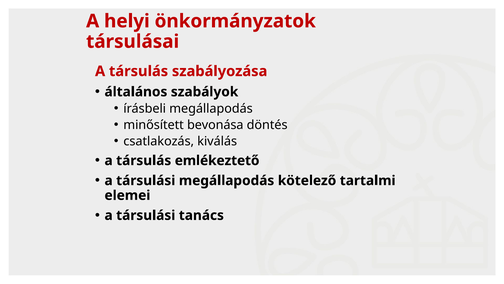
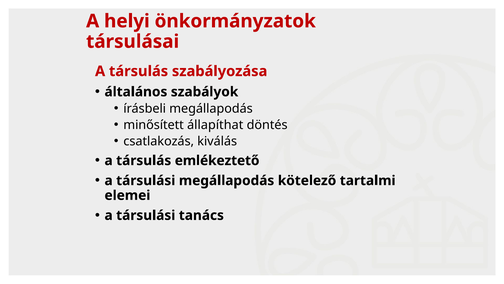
bevonása: bevonása -> állapíthat (215, 125)
